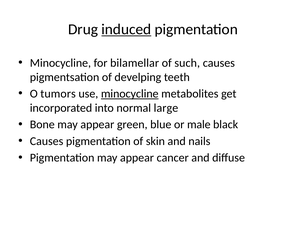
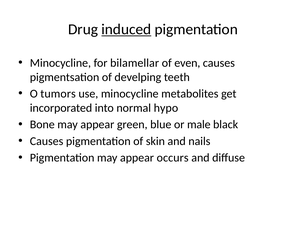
such: such -> even (187, 63)
minocycline underline: present -> none (130, 94)
large: large -> hypo (166, 108)
cancer: cancer -> occurs (173, 158)
